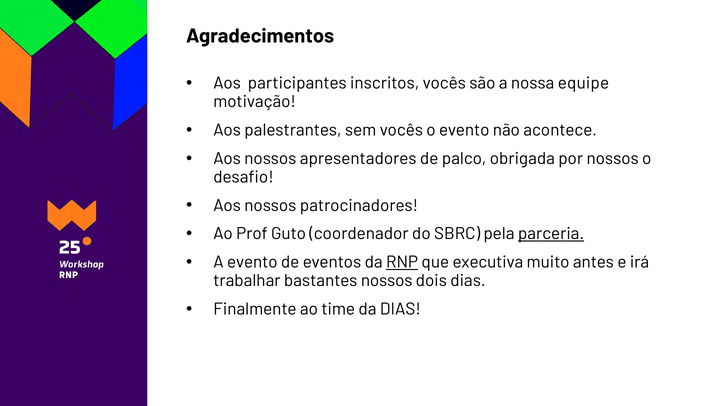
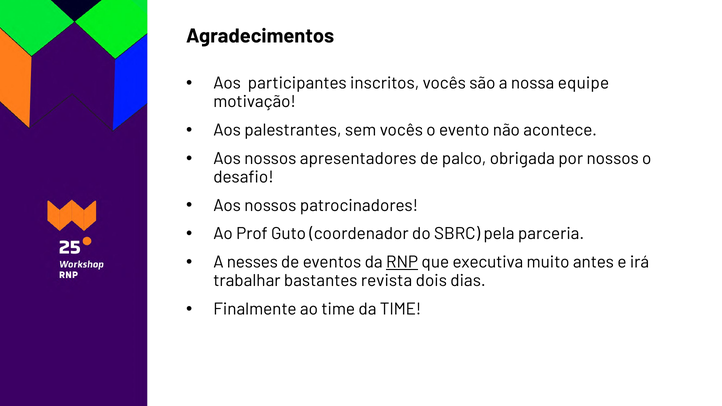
parceria underline: present -> none (551, 234)
A evento: evento -> nesses (252, 262)
bastantes nossos: nossos -> revista (387, 281)
da DIAS: DIAS -> TIME (401, 309)
